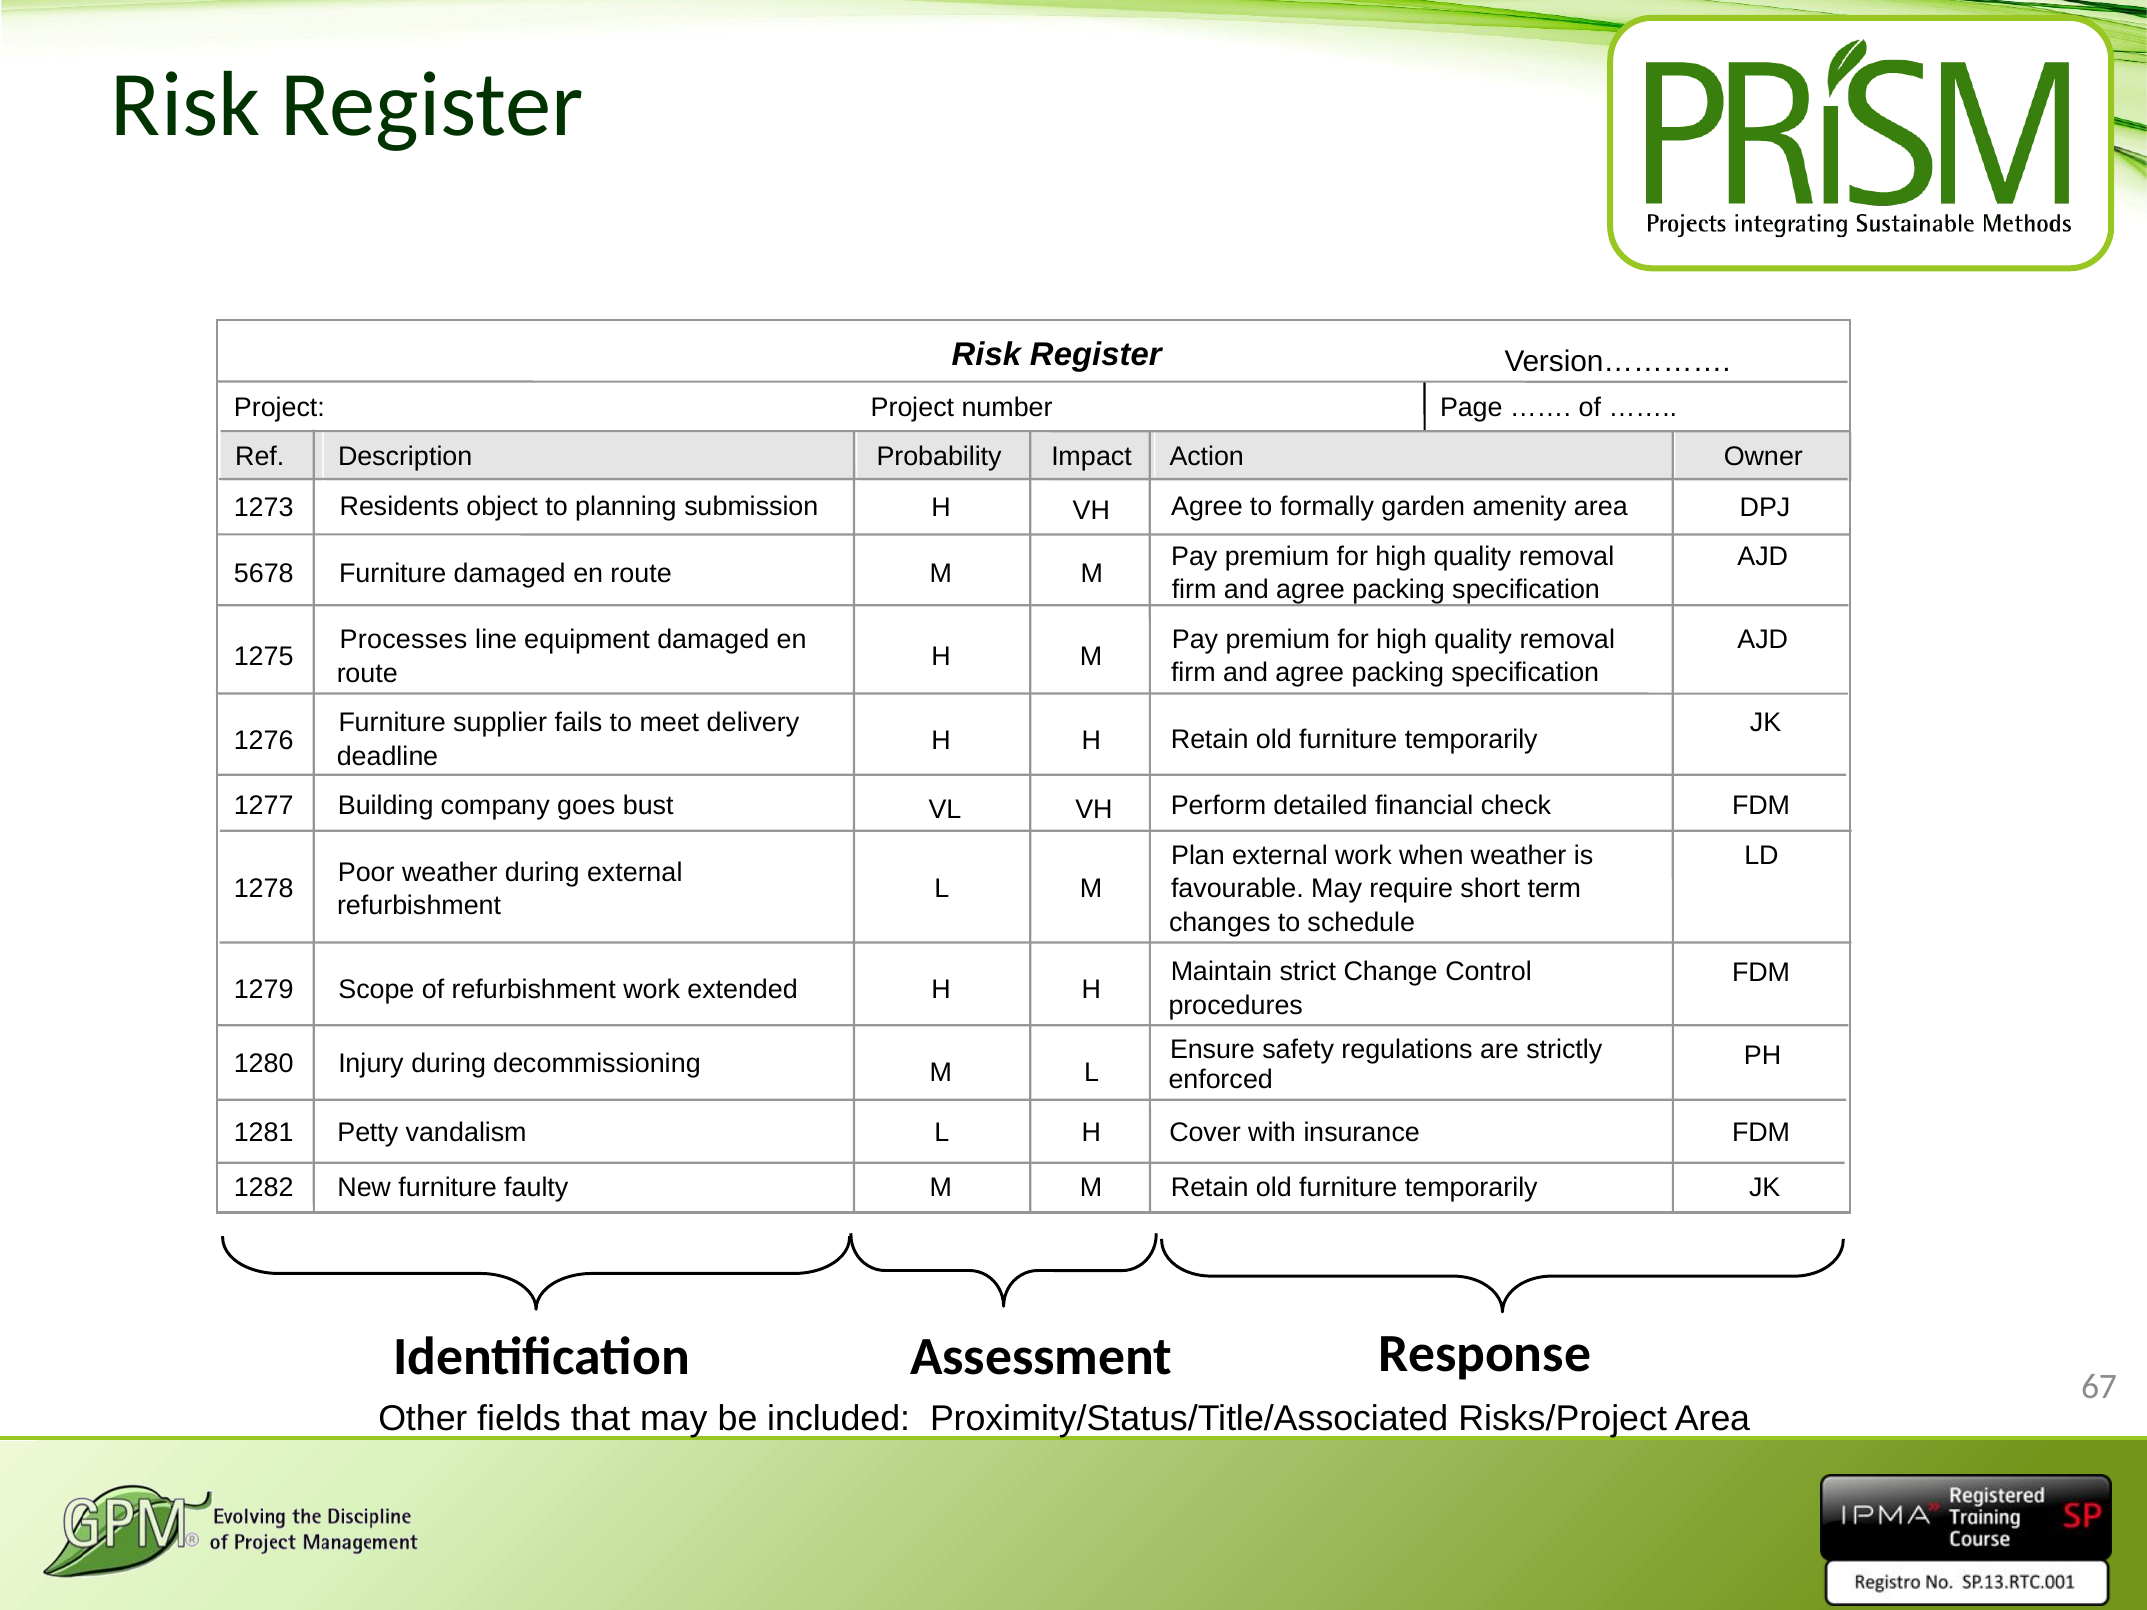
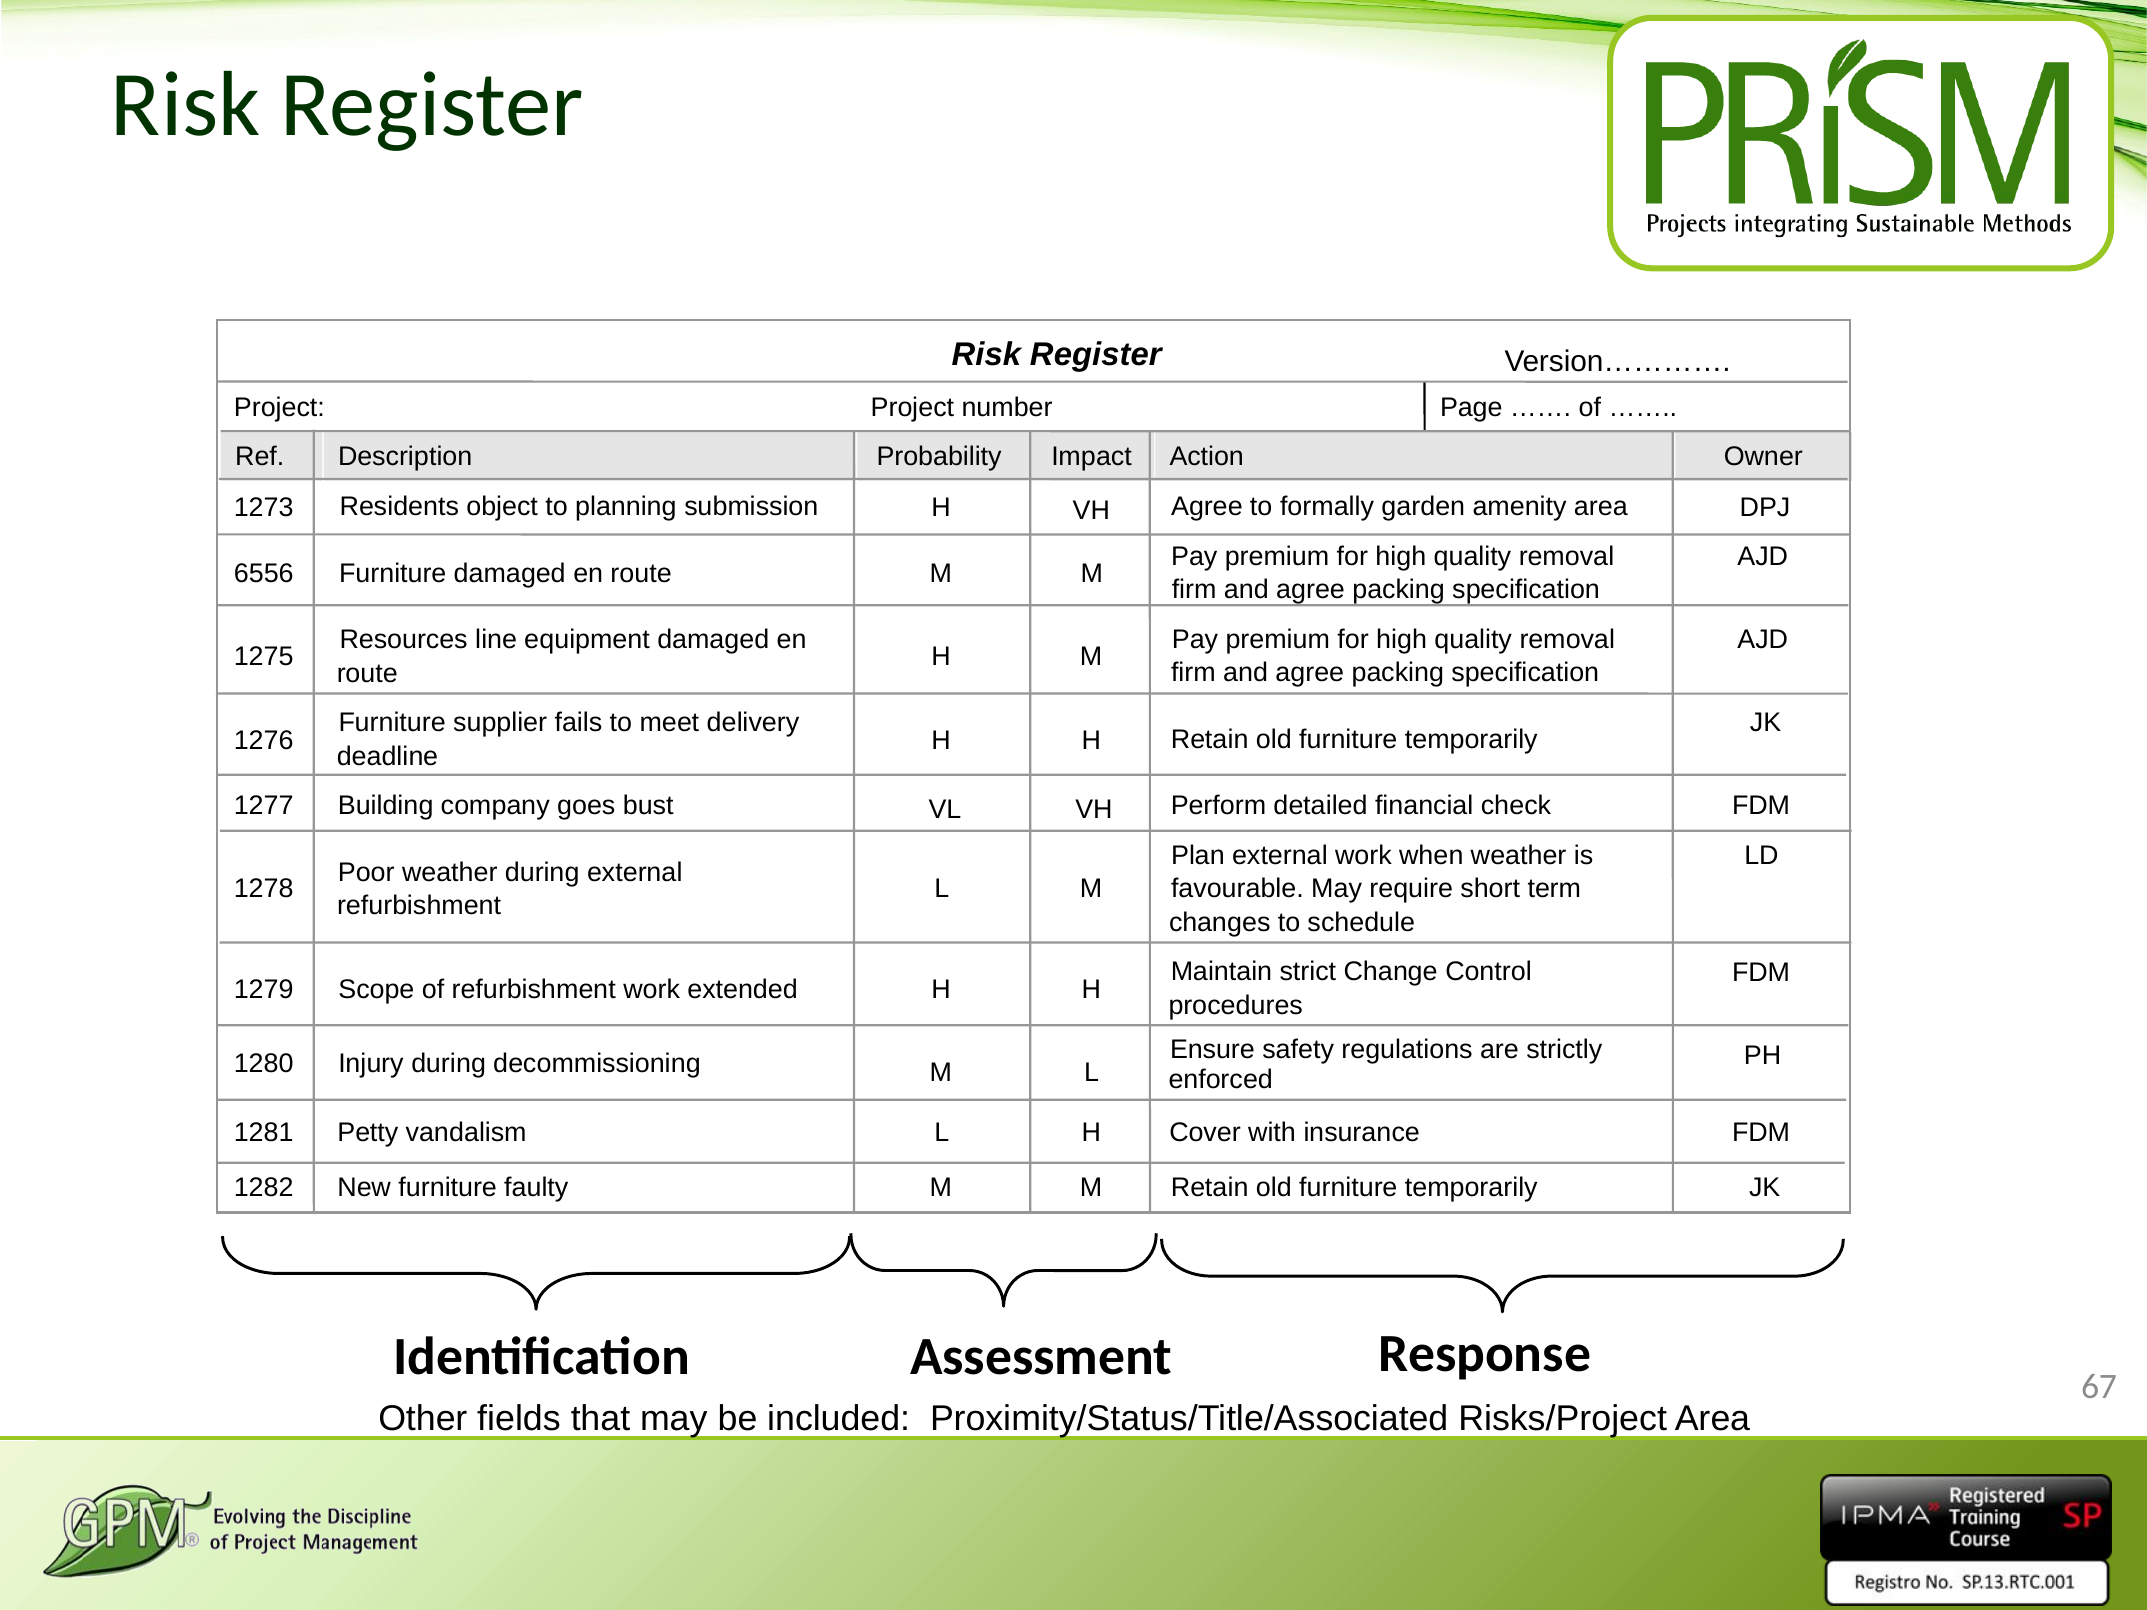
5678: 5678 -> 6556 (264, 574)
Processes: Processes -> Resources (404, 639)
